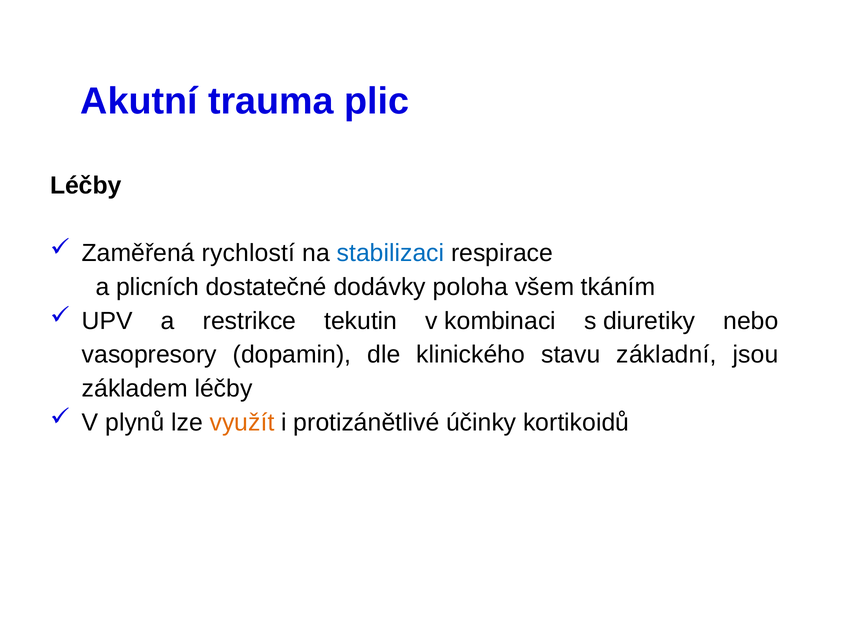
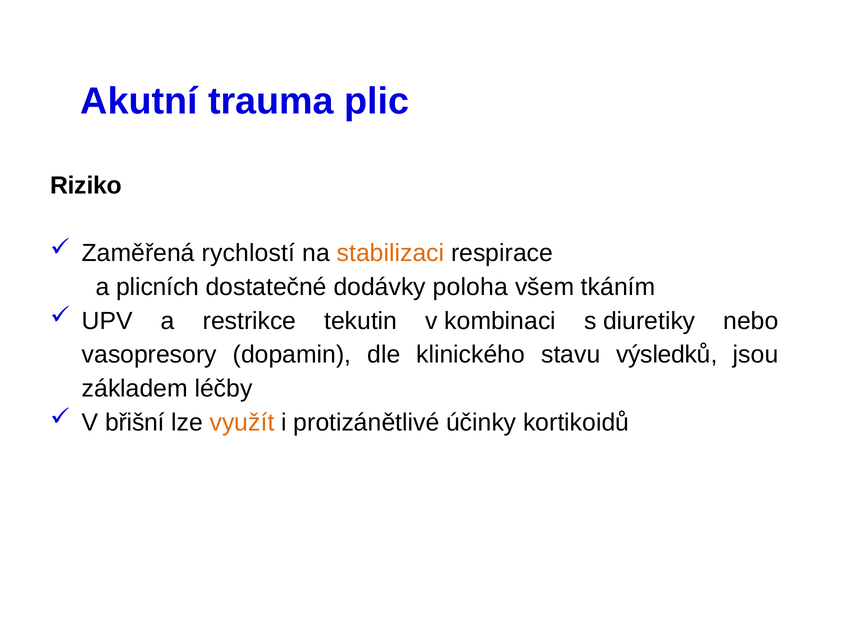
Léčby: Léčby -> Riziko (86, 185)
stabilizaci colour: blue -> orange (391, 253)
základní: základní -> výsledků (667, 355)
plynů: plynů -> břišní (135, 422)
